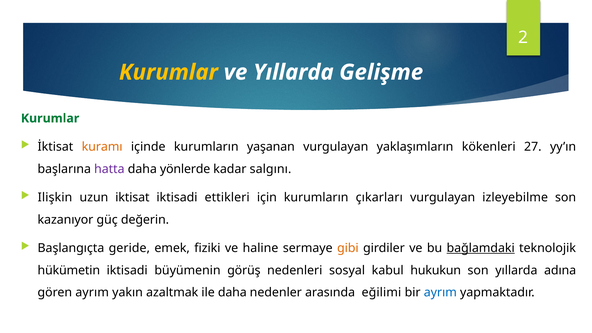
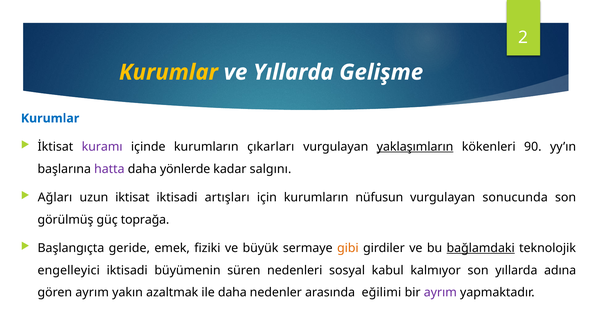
Kurumlar colour: green -> blue (50, 118)
kuramı colour: orange -> purple (102, 147)
yaşanan: yaşanan -> çıkarları (271, 147)
yaklaşımların underline: none -> present (415, 147)
27: 27 -> 90 (533, 147)
Ilişkin: Ilişkin -> Ağları (55, 197)
ettikleri: ettikleri -> artışları (227, 197)
çıkarları: çıkarları -> nüfusun (379, 197)
izleyebilme: izleyebilme -> sonucunda (515, 197)
kazanıyor: kazanıyor -> görülmüş (65, 220)
değerin: değerin -> toprağa (145, 220)
haline: haline -> büyük (261, 248)
hükümetin: hükümetin -> engelleyici (69, 270)
görüş: görüş -> süren (244, 270)
hukukun: hukukun -> kalmıyor (436, 270)
ayrım colour: blue -> purple (440, 293)
